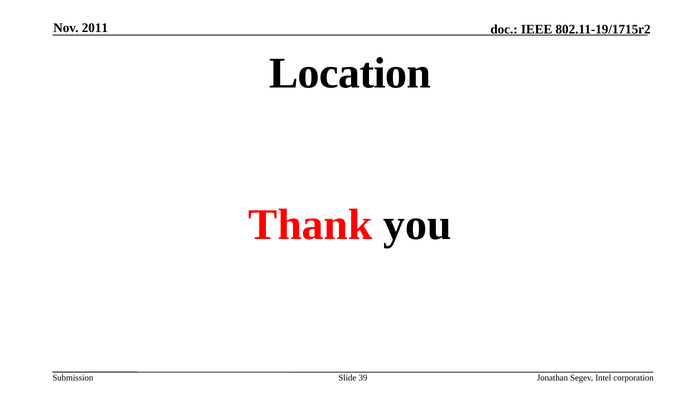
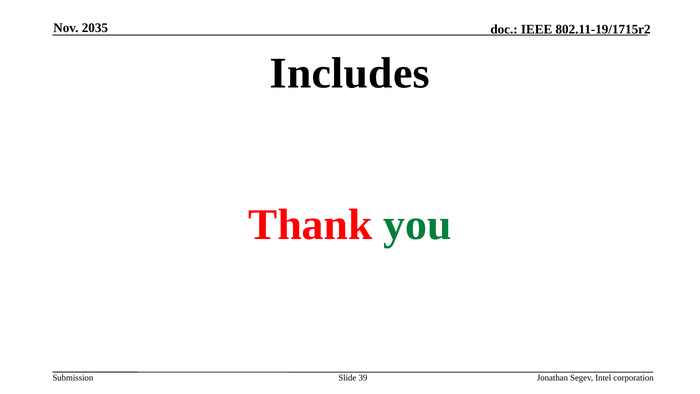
2011: 2011 -> 2035 (95, 28)
Location: Location -> Includes (350, 73)
you colour: black -> green (417, 224)
